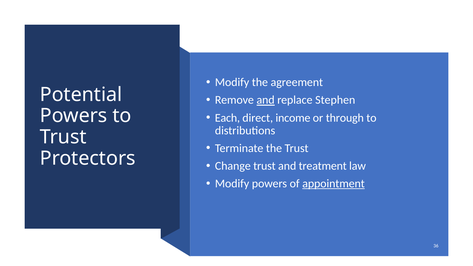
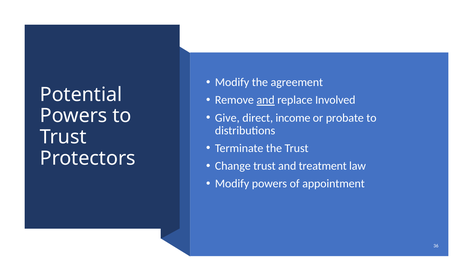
Stephen: Stephen -> Involved (335, 100)
Each: Each -> Give (227, 118)
through: through -> probate (345, 118)
appointment underline: present -> none (334, 184)
